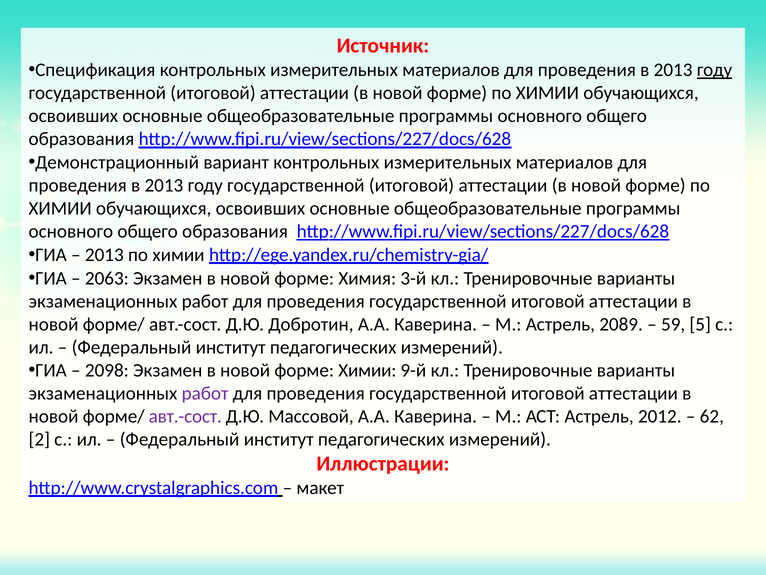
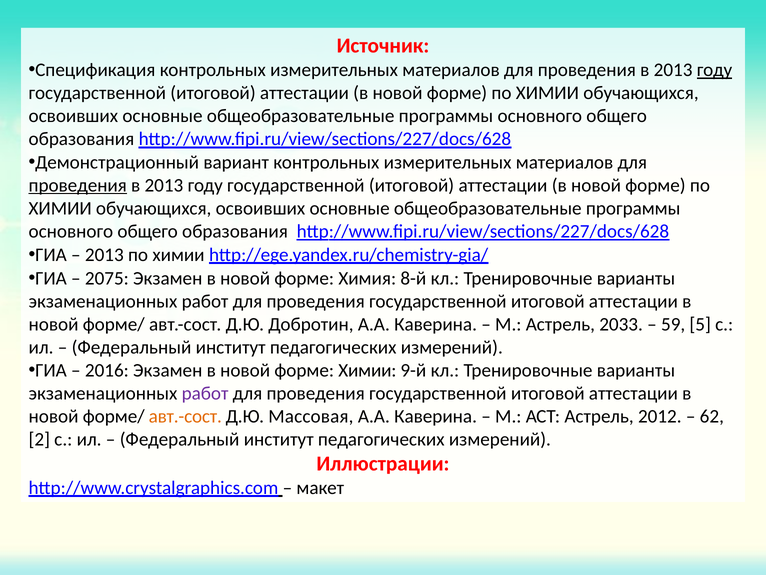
проведения underline: none -> present (78, 185)
2063: 2063 -> 2075 (107, 278)
3-й: 3-й -> 8-й (413, 278)
2089: 2089 -> 2033 (621, 324)
2098: 2098 -> 2016 (107, 370)
авт.-сост colour: purple -> orange (185, 416)
Массовой: Массовой -> Массовая (311, 416)
